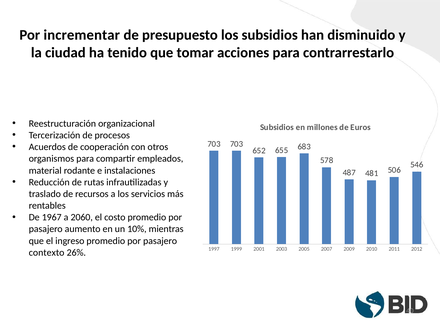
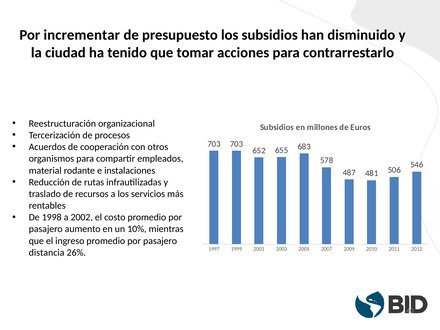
1967: 1967 -> 1998 (52, 217)
2060: 2060 -> 2002 (82, 217)
contexto: contexto -> distancia (47, 253)
